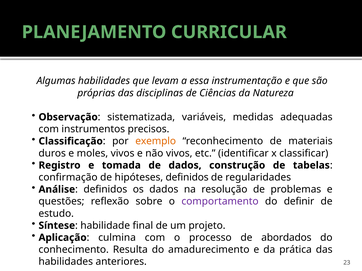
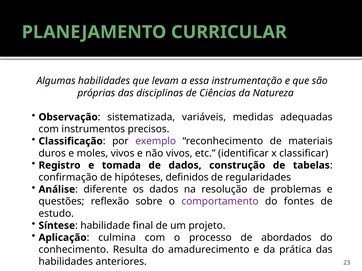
exemplo colour: orange -> purple (156, 141)
definidos: definidos -> diferente (105, 190)
definir: definir -> fontes (299, 202)
